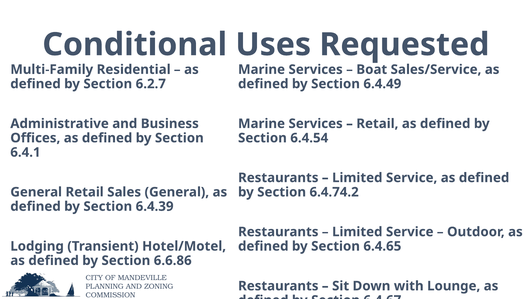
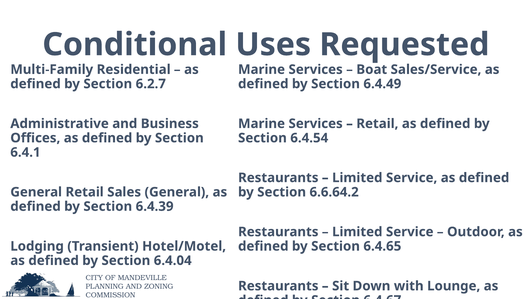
6.4.74.2: 6.4.74.2 -> 6.6.64.2 (334, 192)
6.6.86: 6.6.86 -> 6.4.04 (173, 261)
